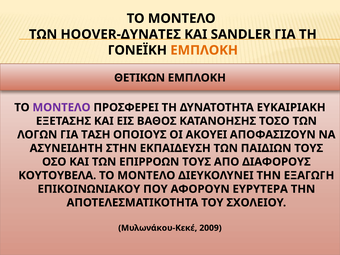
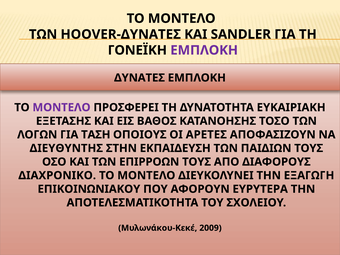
ΕΜΠΛΟΚΗ colour: orange -> purple (204, 50)
ΘΕΤΙΚΩΝ: ΘΕΤΙΚΩΝ -> ΔΥΝΑΤΕΣ (139, 78)
ΑΚΟΥΕΙ: ΑΚΟΥΕΙ -> ΑΡΕΤΕΣ (206, 135)
ΑΣΥΝΕΙΔΗΤΗ: ΑΣΥΝΕΙΔΗΤΗ -> ΔΙΕΥΘΥΝΤΗΣ (66, 148)
ΚΟΥΤΟΥΒΕΛΑ: ΚΟΥΤΟΥΒΕΛΑ -> ΔΙΑΧΡΟΝΙΚΟ (57, 175)
